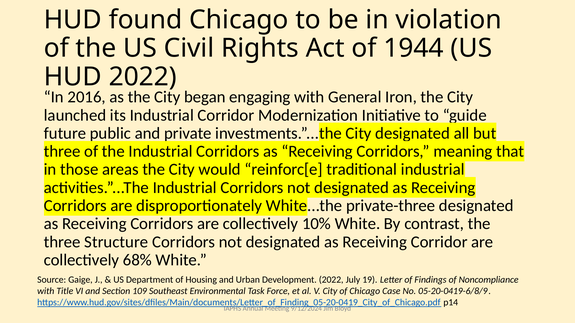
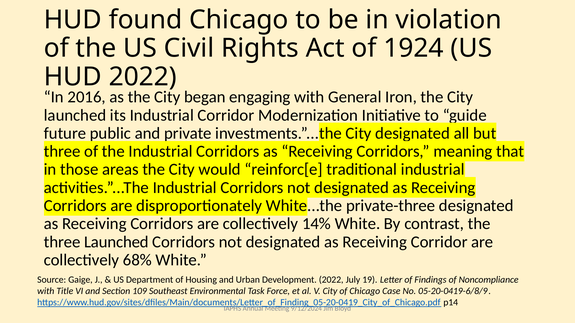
1944: 1944 -> 1924 (414, 48)
10%: 10% -> 14% (316, 224)
three Structure: Structure -> Launched (116, 242)
